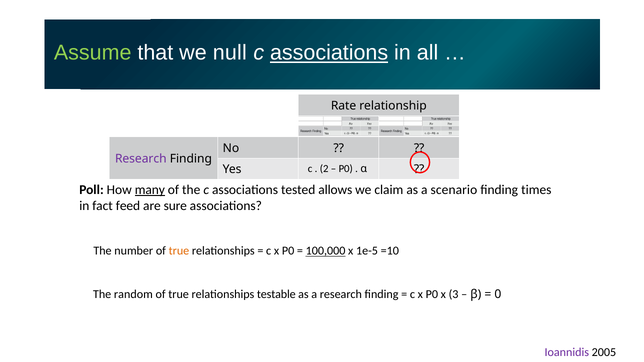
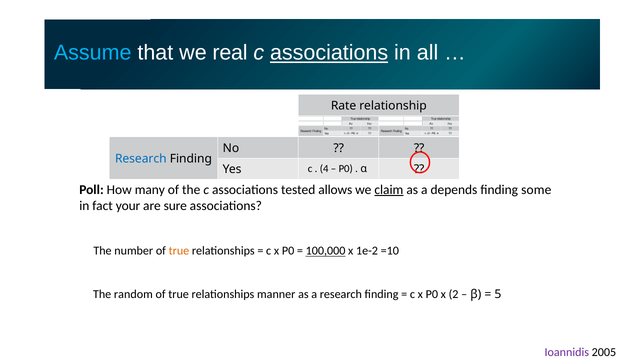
Assume colour: light green -> light blue (93, 53)
null: null -> real (230, 53)
Research colour: purple -> blue (141, 159)
2: 2 -> 4 (324, 169)
many underline: present -> none (150, 190)
claim underline: none -> present (389, 190)
scenario: scenario -> depends (454, 190)
times: times -> some (536, 190)
feed: feed -> your (128, 206)
1e-5: 1e-5 -> 1e-2 (367, 251)
testable: testable -> manner (276, 295)
3: 3 -> 2 (454, 295)
0: 0 -> 5 (498, 295)
